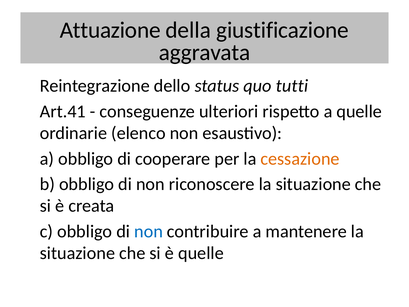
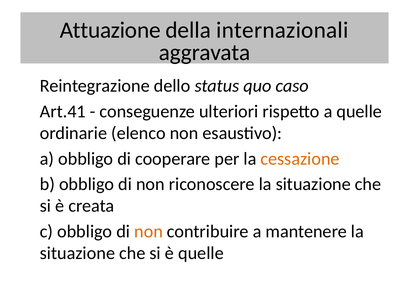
giustificazione: giustificazione -> internazionali (282, 30)
tutti: tutti -> caso (292, 86)
non colour: blue -> orange (149, 231)
